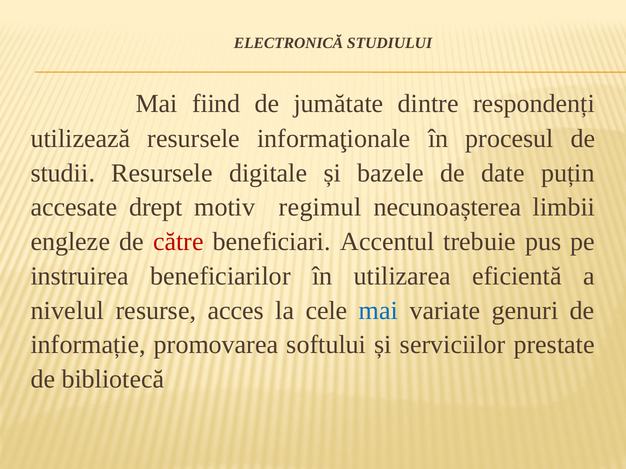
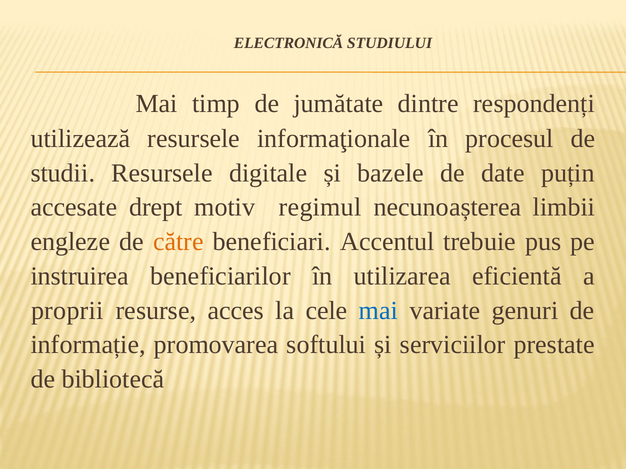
fiind: fiind -> timp (216, 104)
către colour: red -> orange (178, 242)
nivelul: nivelul -> proprii (67, 311)
